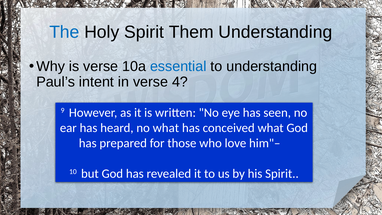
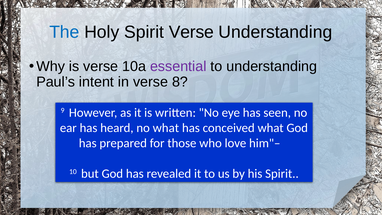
Spirit Them: Them -> Verse (191, 32)
essential colour: blue -> purple (178, 66)
4: 4 -> 8 (180, 82)
